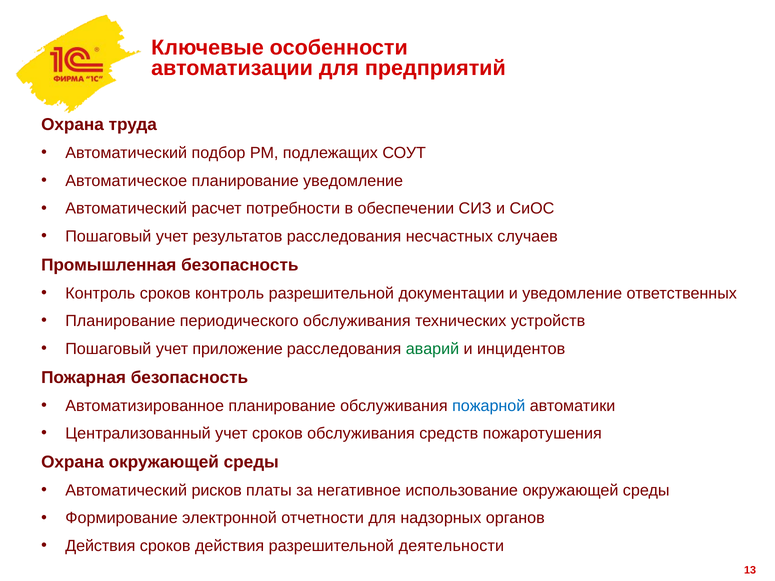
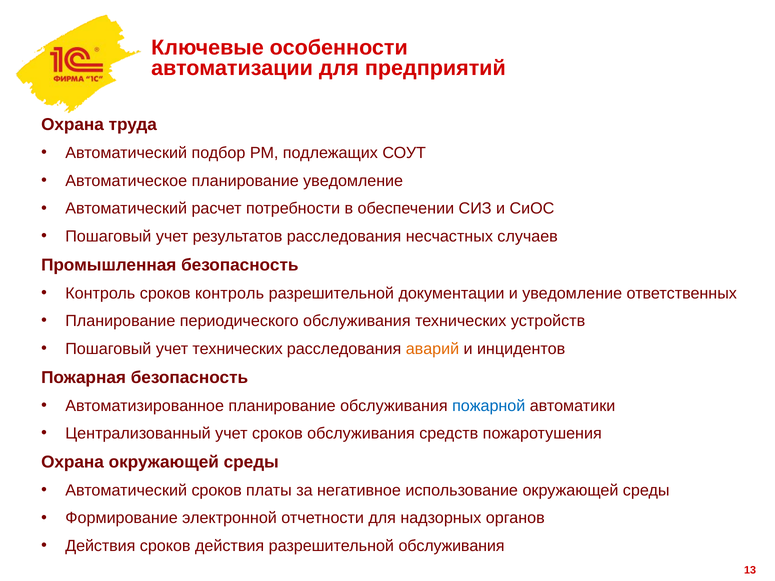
учет приложение: приложение -> технических (238, 349)
аварий colour: green -> orange (432, 349)
Автоматический рисков: рисков -> сроков (217, 491)
разрешительной деятельности: деятельности -> обслуживания (452, 546)
